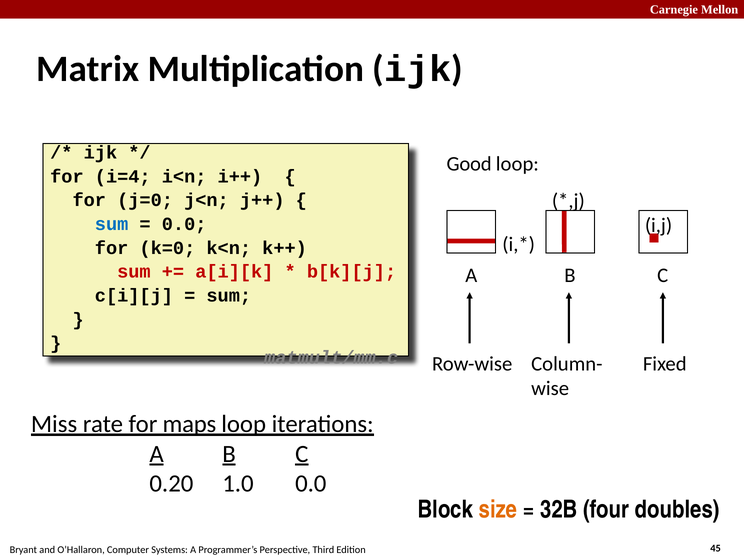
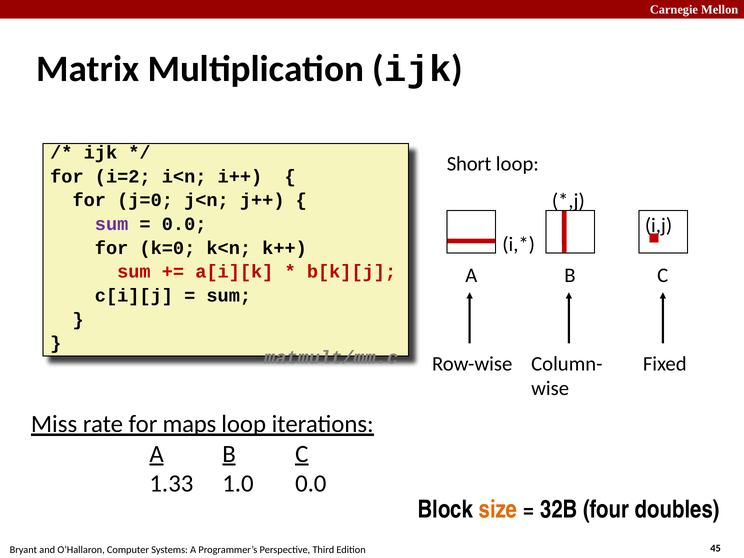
Good: Good -> Short (469, 164)
i=4: i=4 -> i=2 (123, 177)
sum colour: blue -> purple (112, 224)
0.20: 0.20 -> 1.33 (171, 484)
